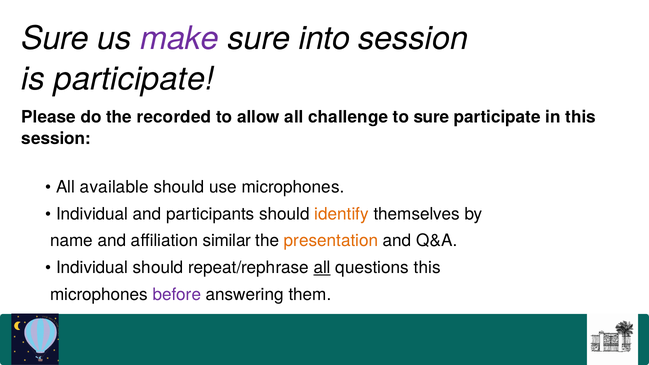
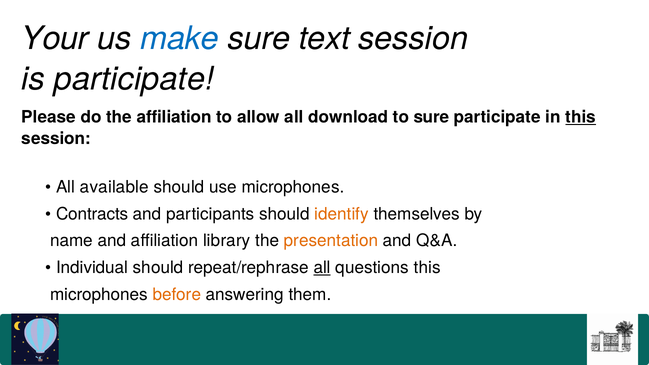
Sure: Sure -> Your (55, 38)
make colour: purple -> blue (180, 38)
into: into -> text (324, 38)
the recorded: recorded -> affiliation (174, 117)
challenge: challenge -> download (348, 117)
this underline: none -> present (581, 117)
Individual: Individual -> Contracts (92, 214)
similar: similar -> library (227, 241)
before colour: purple -> orange (177, 295)
